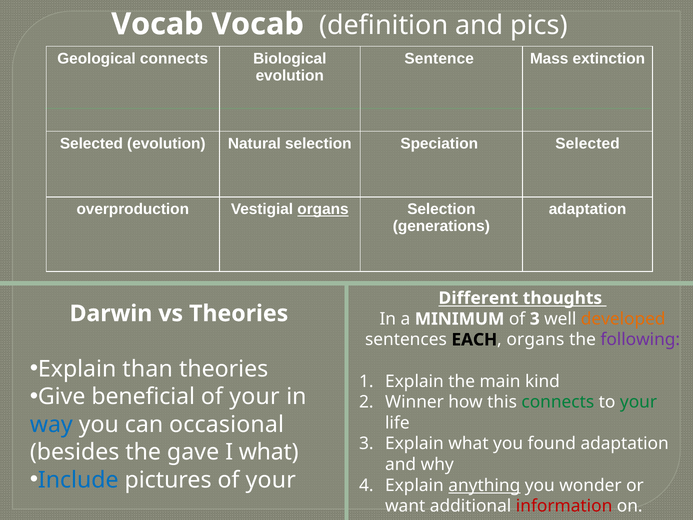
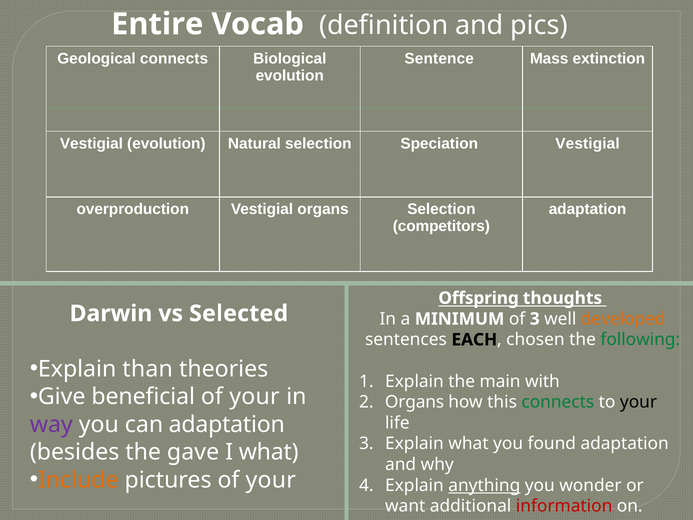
Vocab: Vocab -> Entire (157, 24)
Selected: Selected -> Vestigial (91, 143)
Speciation Selected: Selected -> Vestigial (587, 143)
organs underline: present -> none (323, 209)
generations: generations -> competitors (441, 226)
Different: Different -> Offspring (479, 298)
vs Theories: Theories -> Selected (239, 313)
organs: organs -> chosen (535, 340)
following colour: purple -> green (640, 340)
kind: kind -> with (542, 381)
Winner: Winner -> Organs (415, 402)
your colour: green -> black (639, 402)
way colour: blue -> purple (51, 424)
can occasional: occasional -> adaptation (227, 424)
Include colour: blue -> orange (78, 480)
